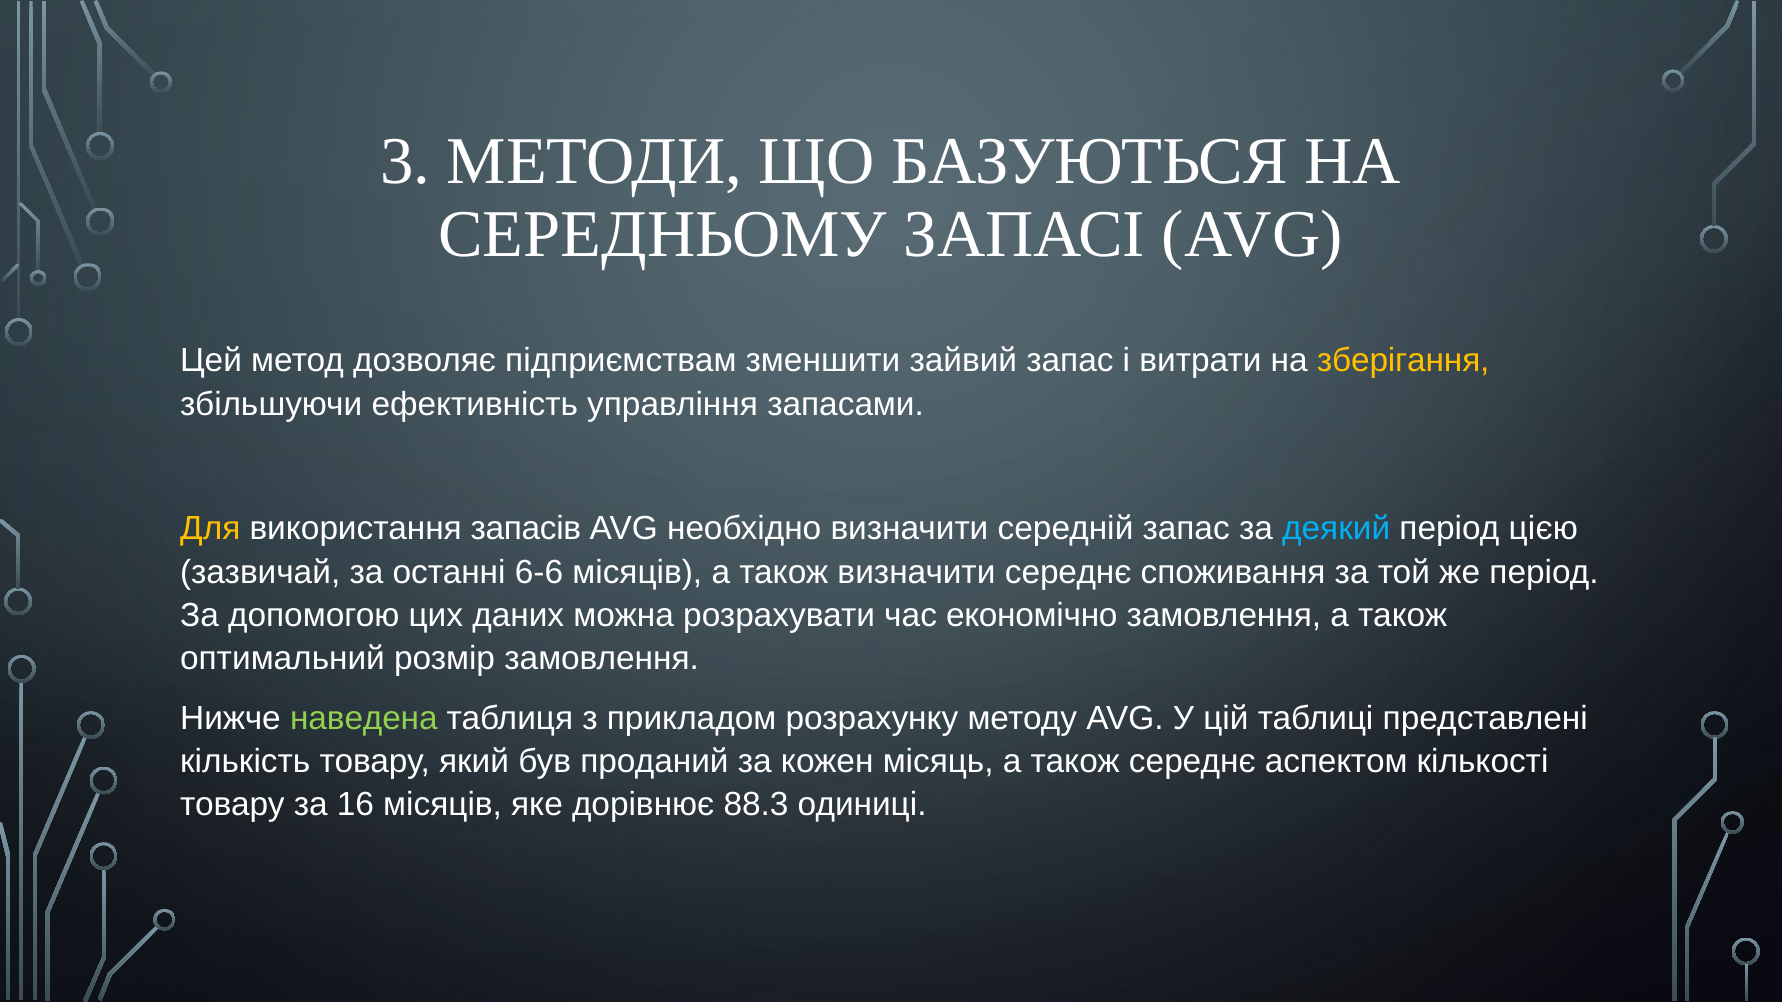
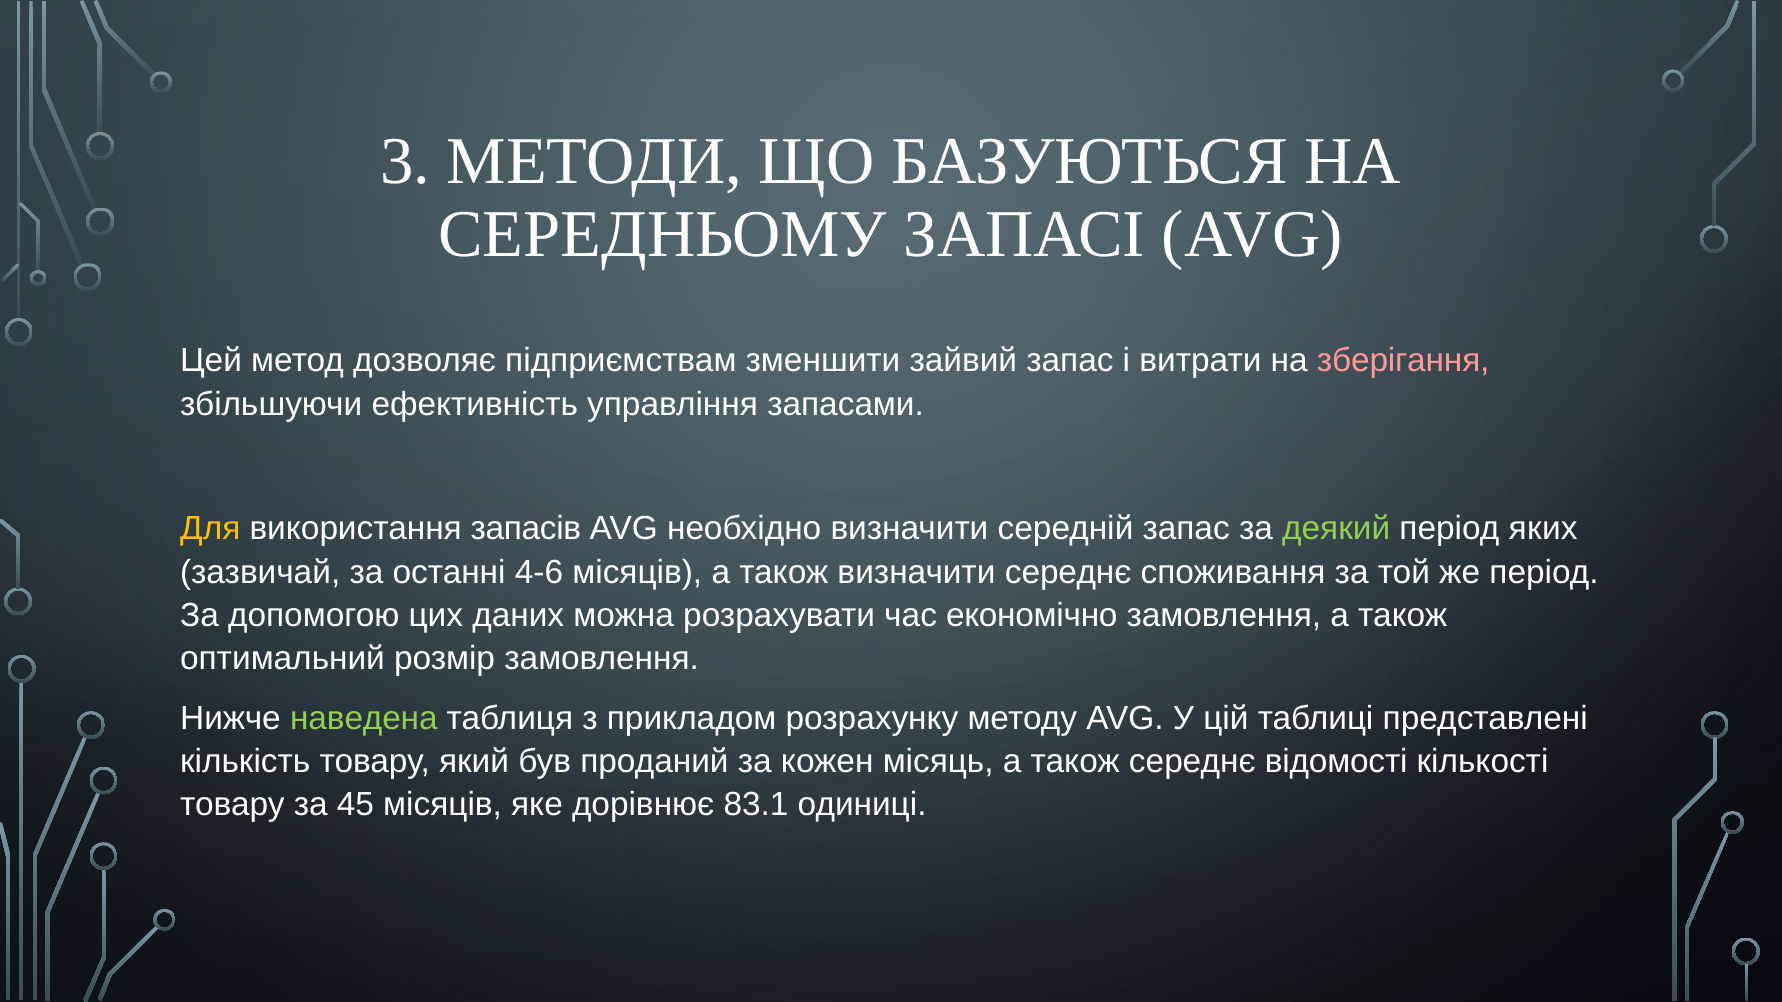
зберігання colour: yellow -> pink (1403, 361)
деякий colour: light blue -> light green (1336, 529)
цією: цією -> яких (1543, 529)
6-6: 6-6 -> 4-6 (539, 572)
аспектом: аспектом -> відомості (1336, 762)
16: 16 -> 45 (355, 805)
88.3: 88.3 -> 83.1 (756, 805)
